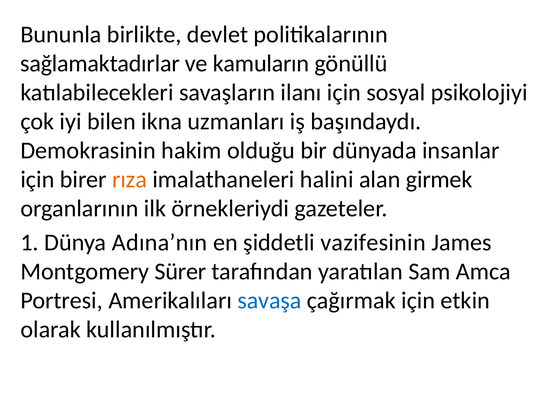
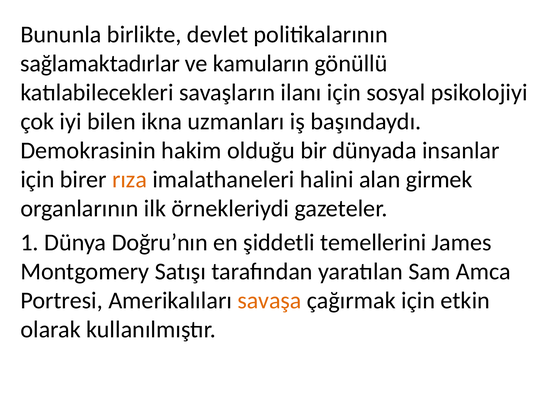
Adına’nın: Adına’nın -> Doğru’nın (160, 242)
vazifesinin: vazifesinin -> temellerini (373, 242)
Sürer: Sürer -> Satışı (180, 271)
savaşa colour: blue -> orange (269, 300)
